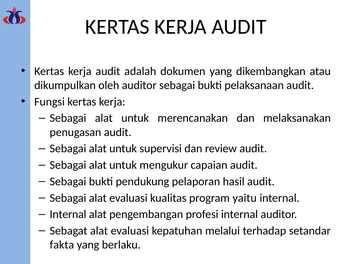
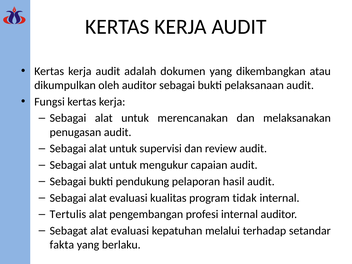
yaitu: yaitu -> tidak (245, 198)
Internal: Internal -> Tertulis (68, 214)
